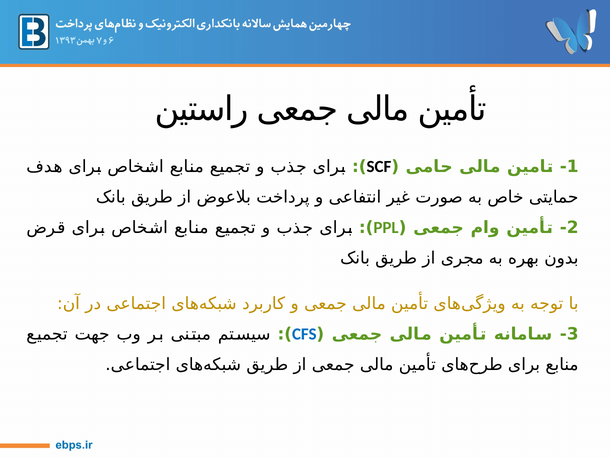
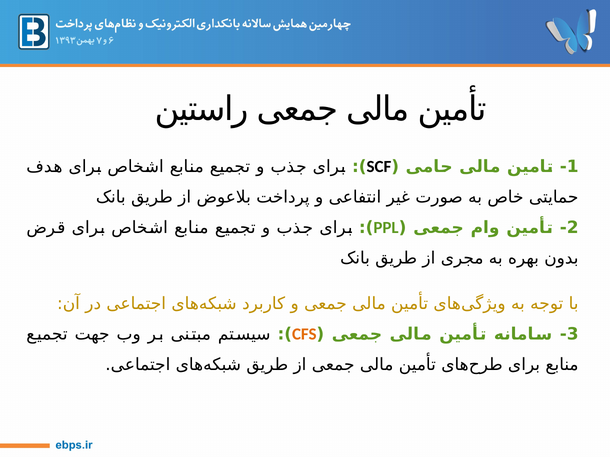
CFS colour: blue -> orange (304, 335)
